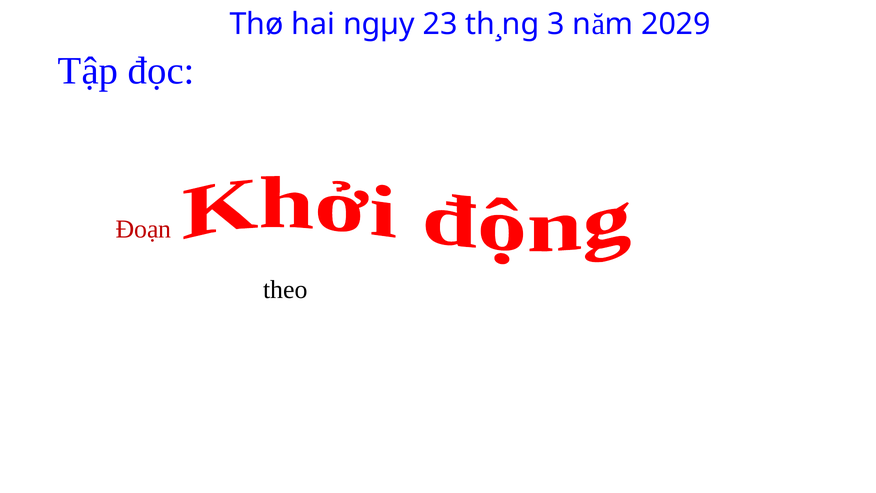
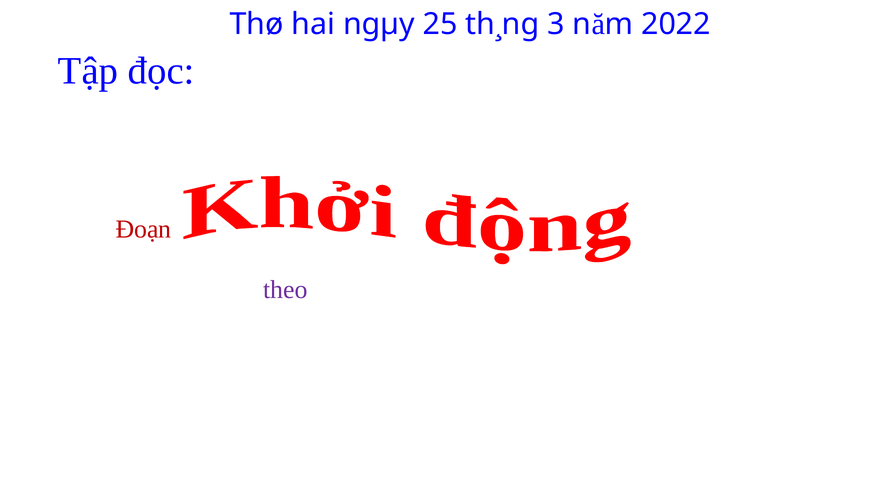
23: 23 -> 25 (440, 24)
2029: 2029 -> 2022 (676, 24)
theo colour: black -> purple (285, 289)
